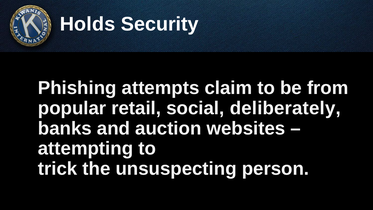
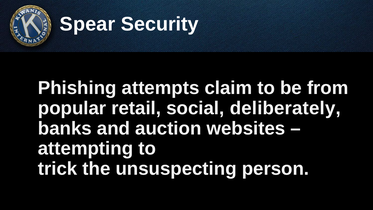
Holds: Holds -> Spear (87, 24)
